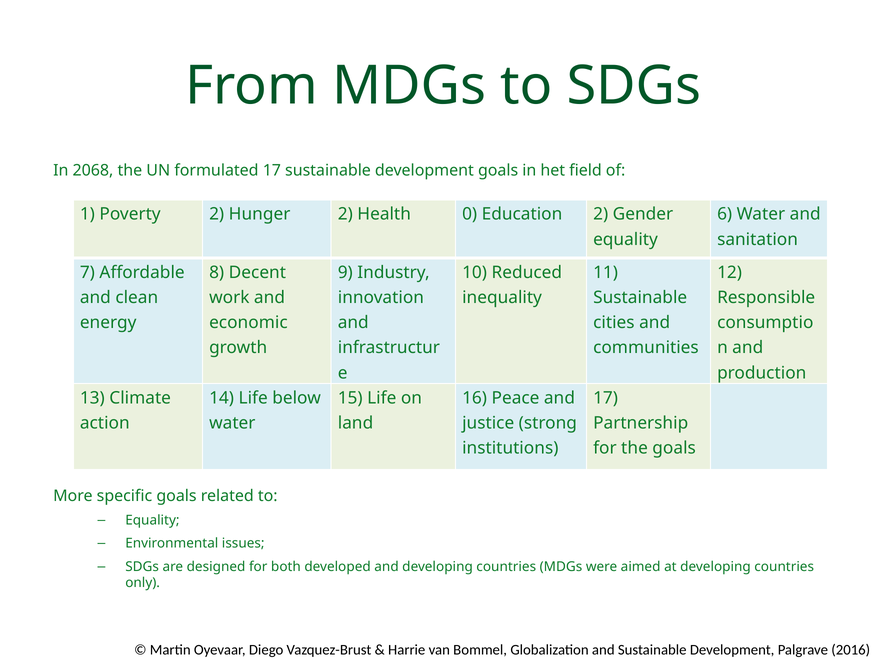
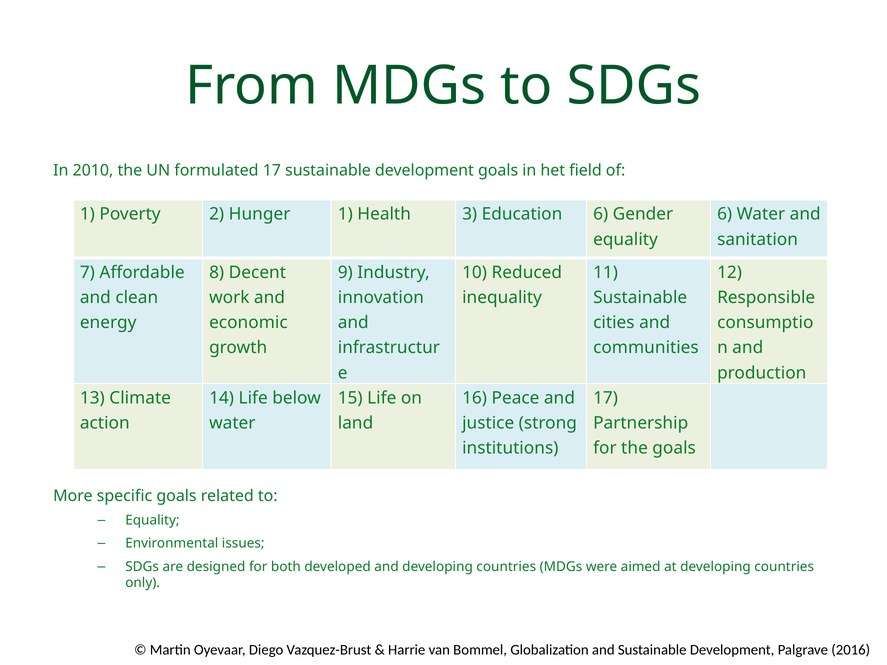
2068: 2068 -> 2010 (93, 170)
Hunger 2: 2 -> 1 (345, 214)
0: 0 -> 3 (470, 214)
Education 2: 2 -> 6 (601, 214)
